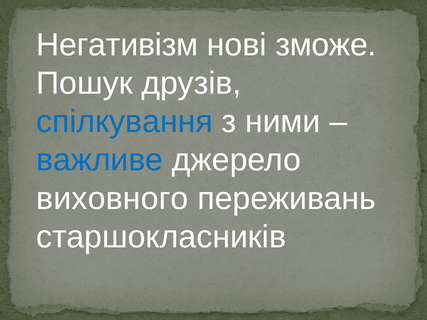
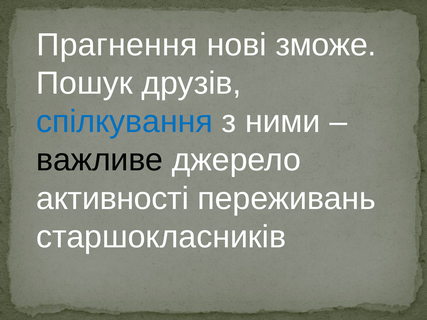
Негативізм: Негативізм -> Прагнення (117, 45)
важливе colour: blue -> black (100, 160)
виховного: виховного -> активності (113, 199)
